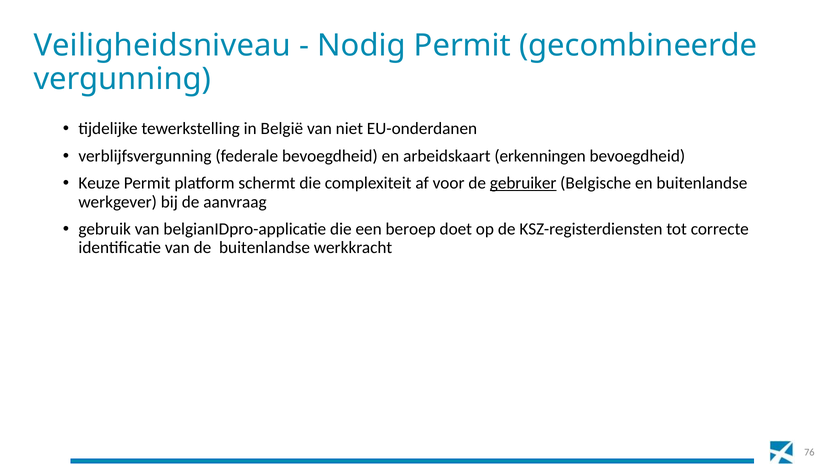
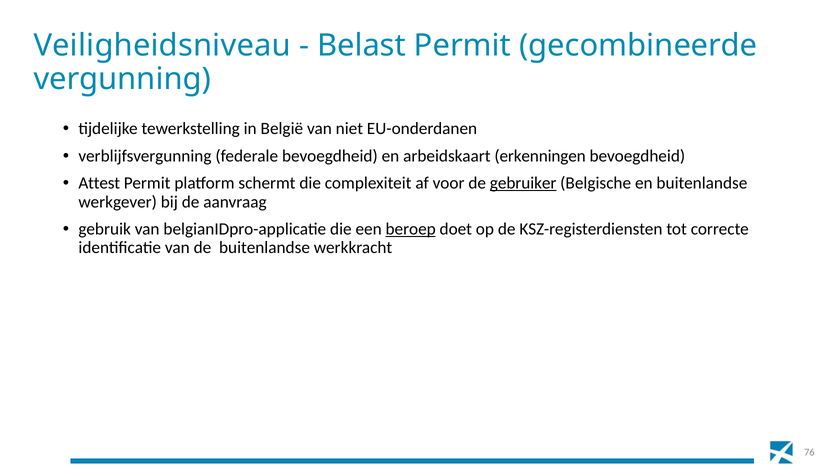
Nodig: Nodig -> Belast (362, 45)
Keuze: Keuze -> Attest (99, 183)
beroep underline: none -> present (411, 229)
